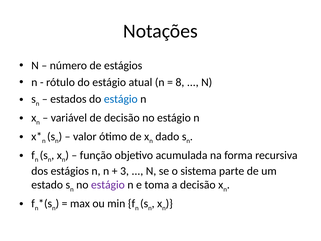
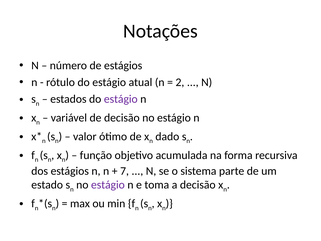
8: 8 -> 2 (180, 82)
estágio colour: blue -> purple (121, 99)
3: 3 -> 7 (125, 171)
